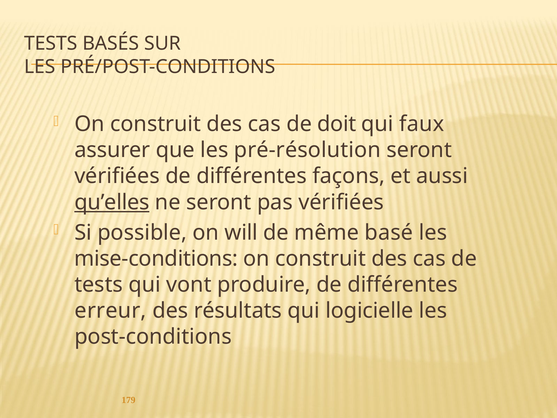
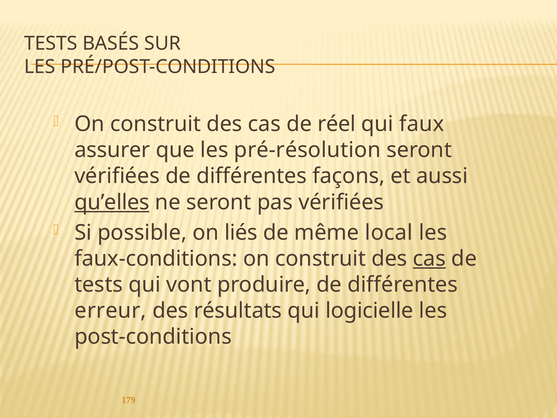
doit: doit -> réel (337, 124)
will: will -> liés (241, 232)
basé: basé -> local (389, 232)
mise-conditions: mise-conditions -> faux-conditions (156, 258)
cas underline: none -> present (429, 258)
